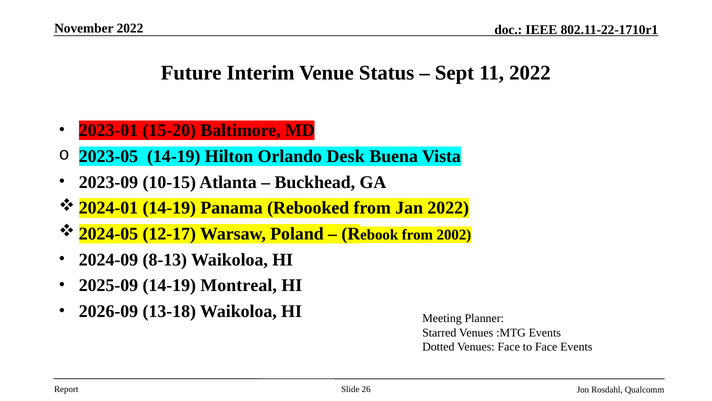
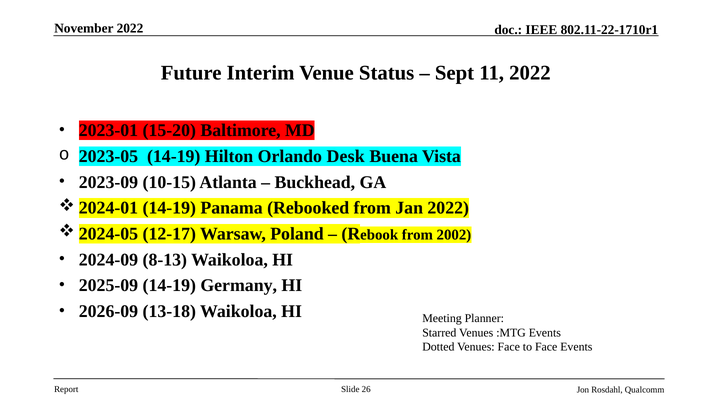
Montreal: Montreal -> Germany (239, 285)
